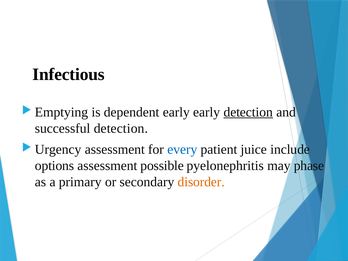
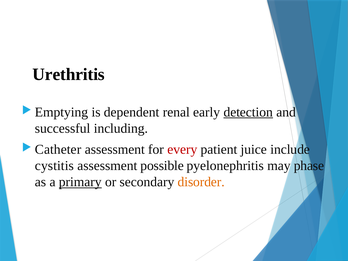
Infectious: Infectious -> Urethritis (69, 74)
dependent early: early -> renal (176, 112)
successful detection: detection -> including (121, 128)
Urgency: Urgency -> Catheter (58, 149)
every colour: blue -> red (182, 149)
options: options -> cystitis (54, 166)
primary underline: none -> present (80, 182)
